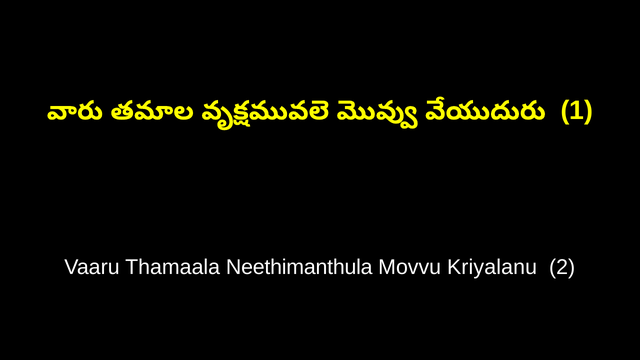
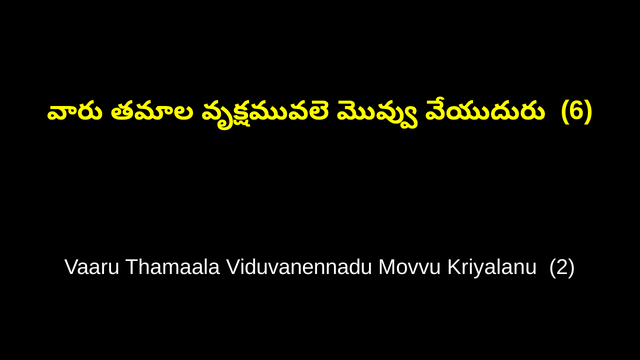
1: 1 -> 6 (577, 111)
Neethimanthula: Neethimanthula -> Viduvanennadu (299, 267)
